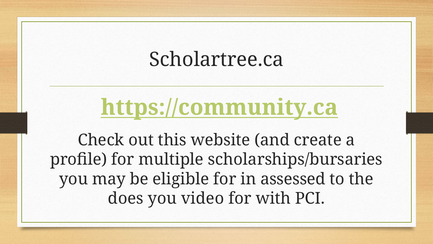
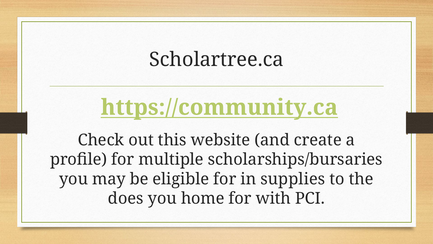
assessed: assessed -> supplies (293, 179)
video: video -> home (203, 198)
